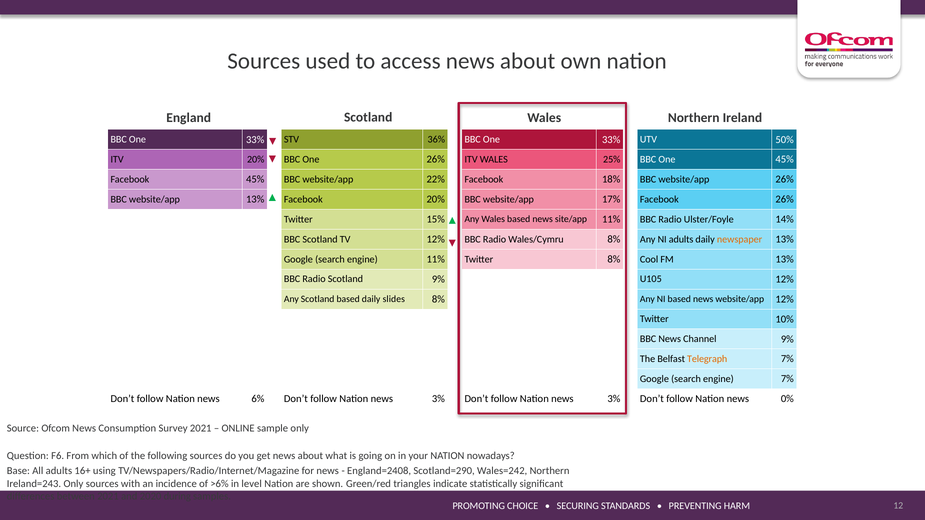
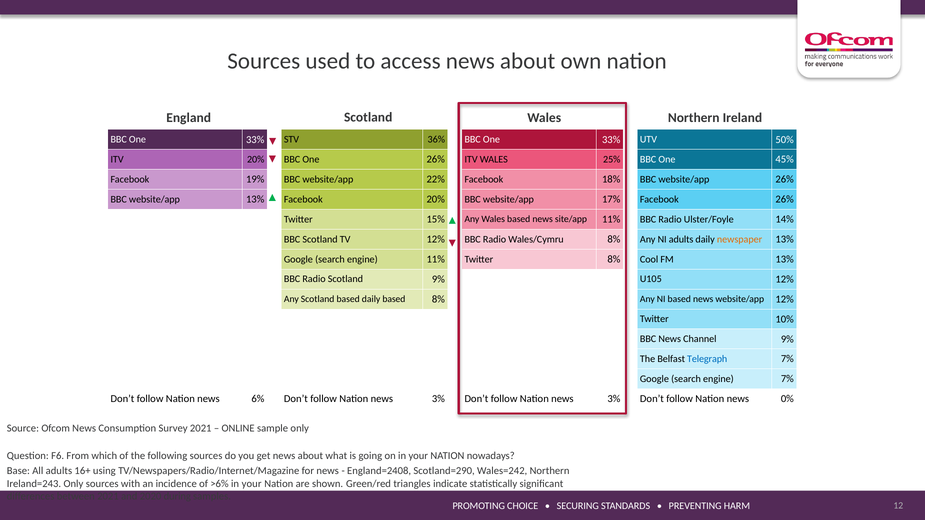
Facebook 45%: 45% -> 19% (255, 180)
daily slides: slides -> based (394, 299)
Telegraph colour: orange -> blue (707, 359)
>6% in level: level -> your (252, 484)
